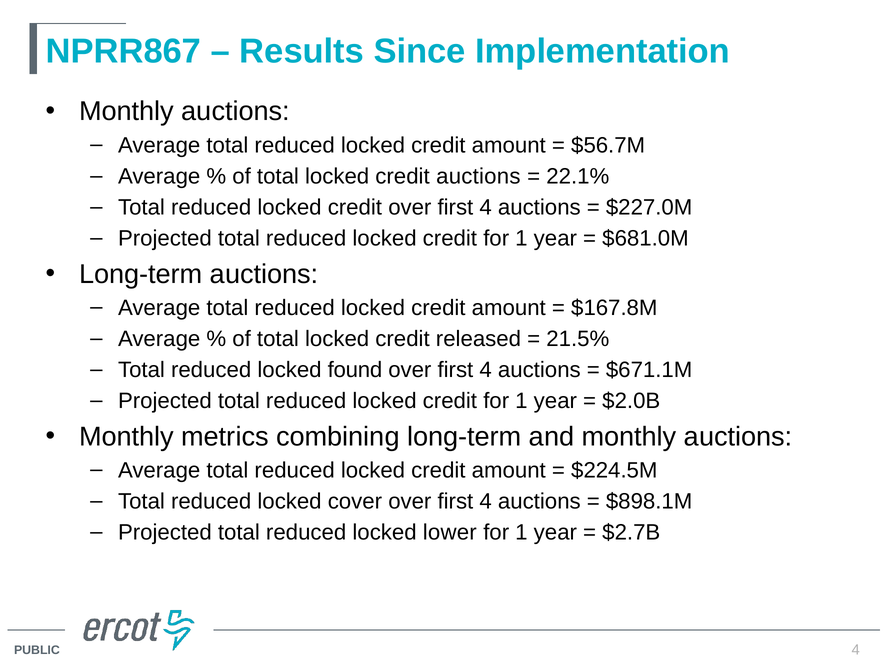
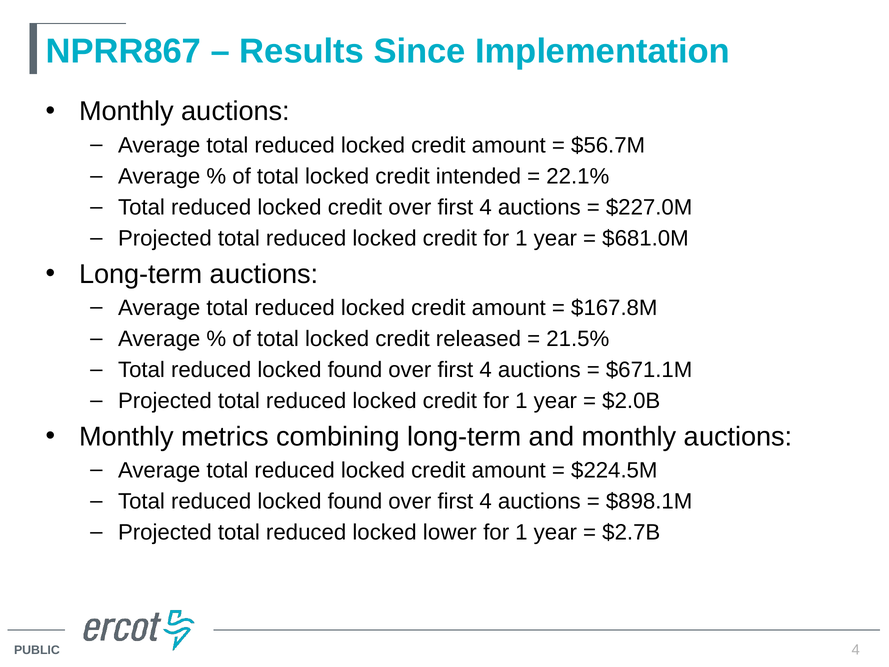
credit auctions: auctions -> intended (478, 176)
cover: cover -> found (355, 501)
